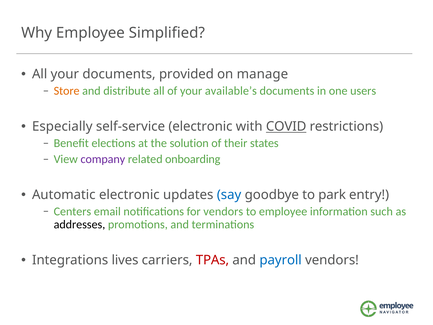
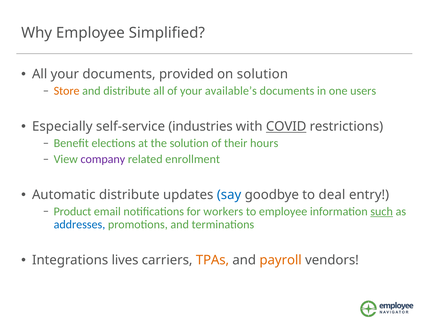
on manage: manage -> solution (262, 74)
self-service electronic: electronic -> industries (201, 126)
states: states -> hours (264, 143)
onboarding: onboarding -> enrollment (193, 159)
Automatic electronic: electronic -> distribute (129, 195)
park: park -> deal (332, 195)
Centers: Centers -> Product (72, 211)
for vendors: vendors -> workers (223, 211)
such underline: none -> present (382, 211)
addresses colour: black -> blue (79, 224)
TPAs colour: red -> orange (212, 260)
payroll colour: blue -> orange (281, 260)
